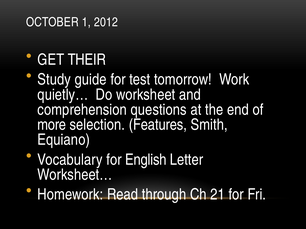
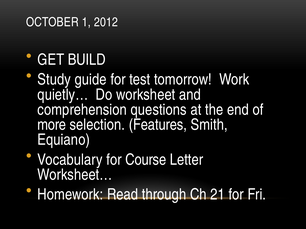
THEIR: THEIR -> BUILD (87, 60)
English: English -> Course (146, 160)
